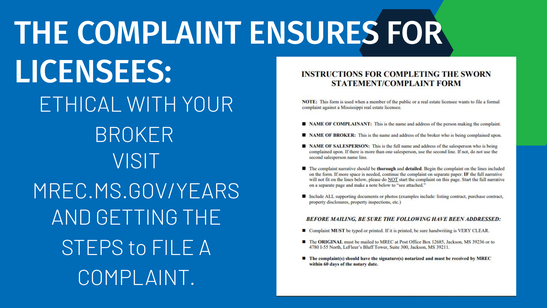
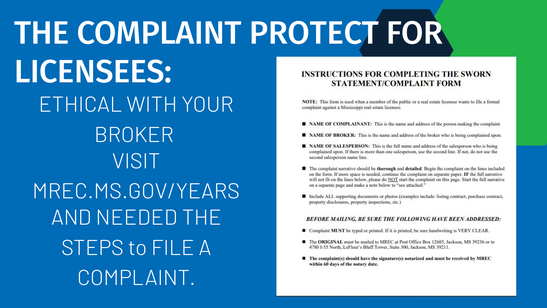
ENSURES: ENSURES -> PROTECT (314, 33)
GETTING: GETTING -> NEEDED (137, 218)
